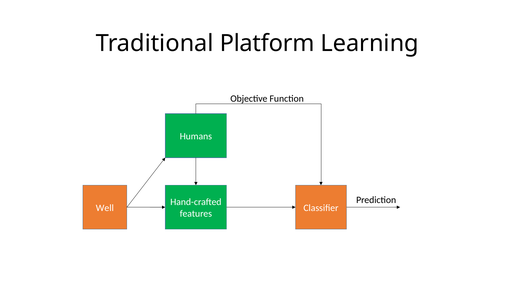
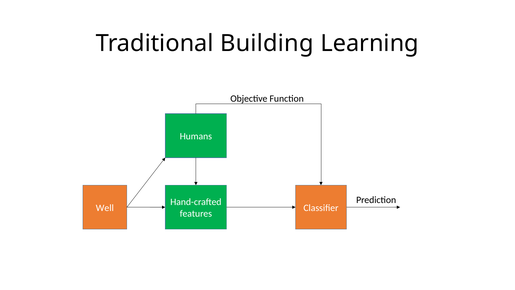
Platform: Platform -> Building (267, 43)
